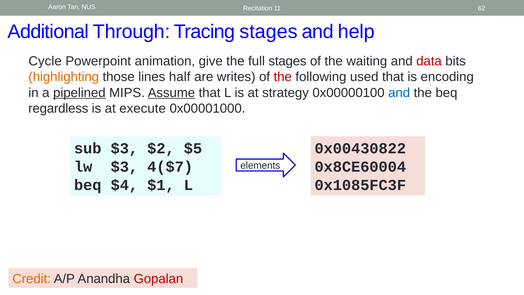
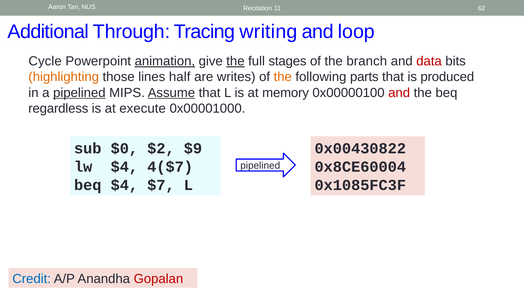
Tracing stages: stages -> writing (268, 32)
help: help -> loop (356, 32)
animation underline: none -> present (165, 61)
the underline: none -> present (235, 61)
waiting: waiting -> branch (367, 61)
the colour: red -> orange (283, 77)
used: used -> parts (364, 77)
encoding: encoding -> produced (447, 77)
strategy: strategy -> memory (286, 93)
and colour: blue -> red (399, 93)
sub $3: $3 -> $0 (124, 148)
$5: $5 -> $9 (193, 148)
elements: elements -> pipelined (260, 165)
lw $3: $3 -> $4 (124, 167)
$1: $1 -> $7 (161, 185)
Credit colour: orange -> blue (32, 279)
